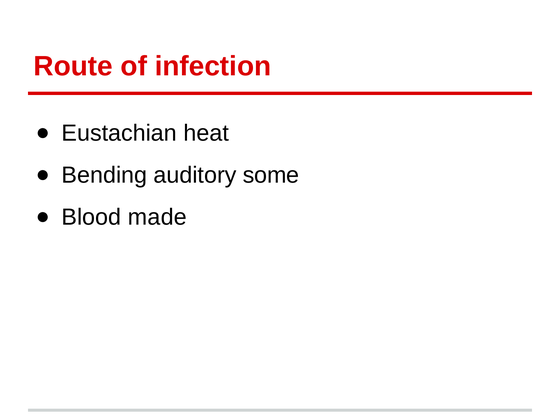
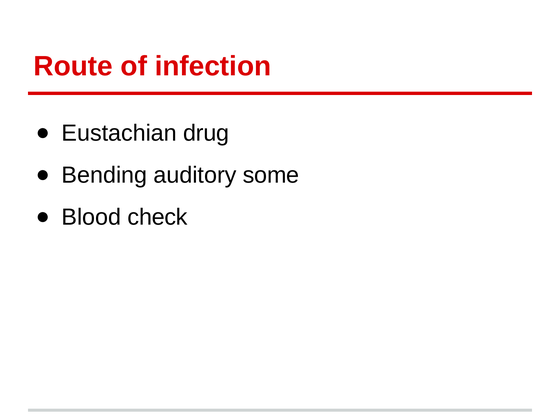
heat: heat -> drug (206, 133)
made: made -> check (158, 217)
